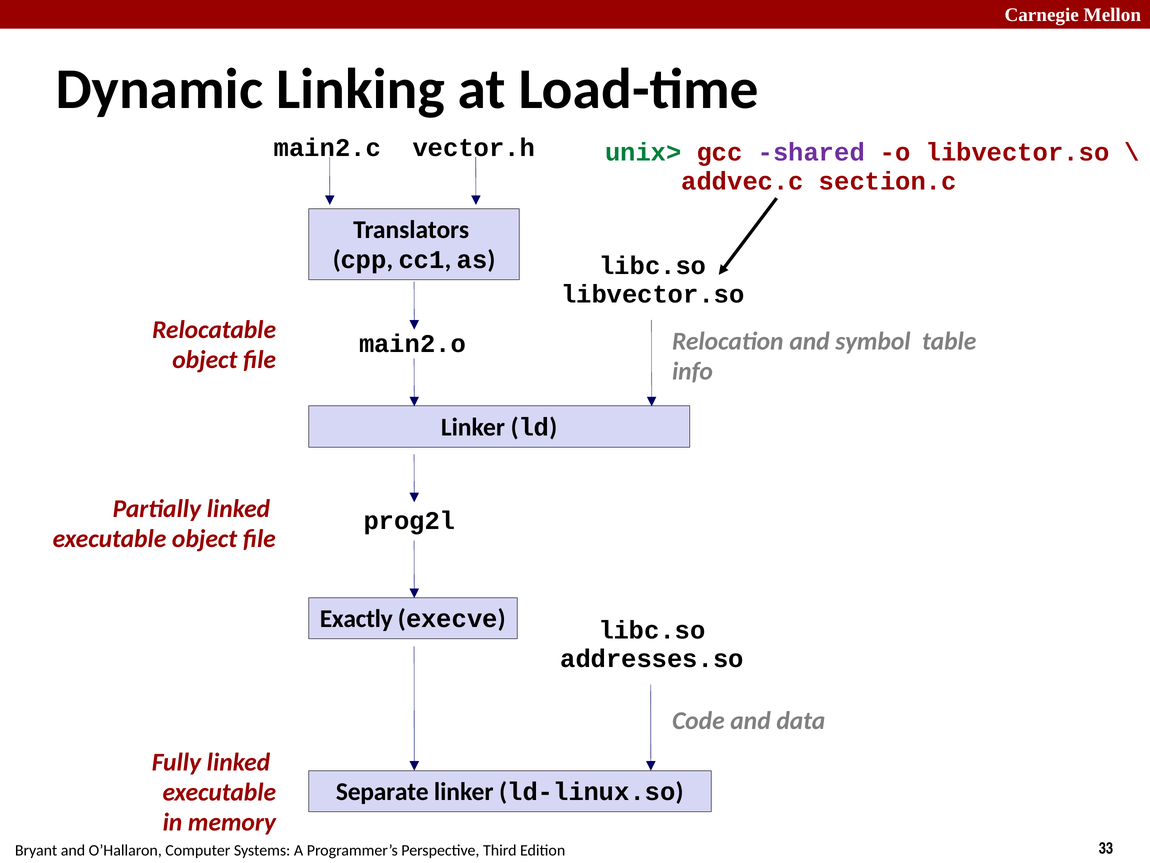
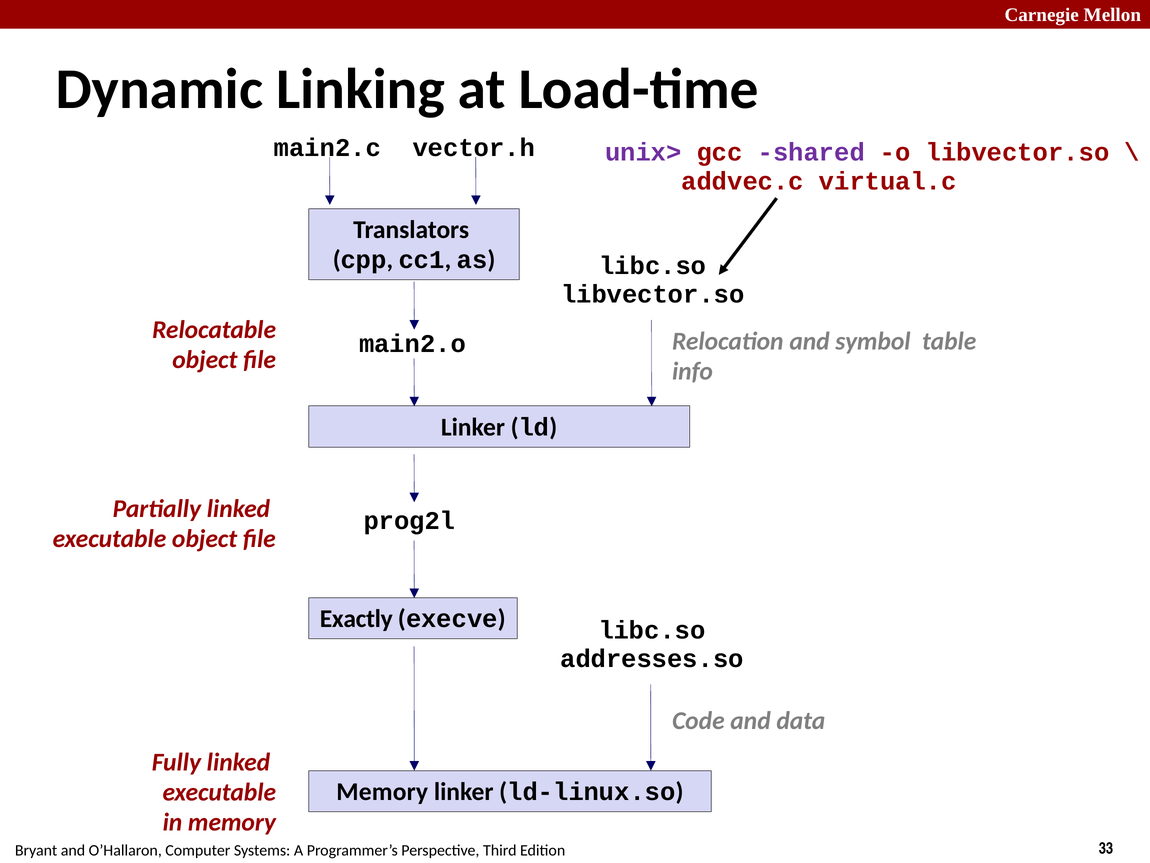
unix> colour: green -> purple (643, 152)
section.c: section.c -> virtual.c (888, 181)
Separate: Separate -> Memory (382, 791)
